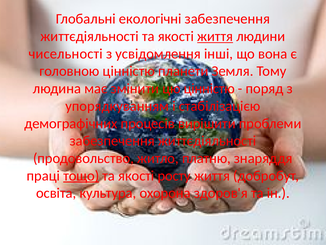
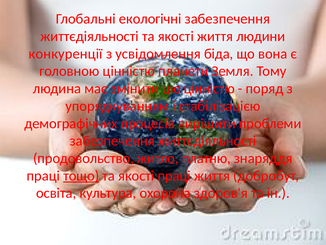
життя underline: present -> none (215, 36)
чисельності: чисельності -> конкуренції (66, 54)
інші: інші -> біда (219, 54)
якості росту: росту -> праці (174, 175)
